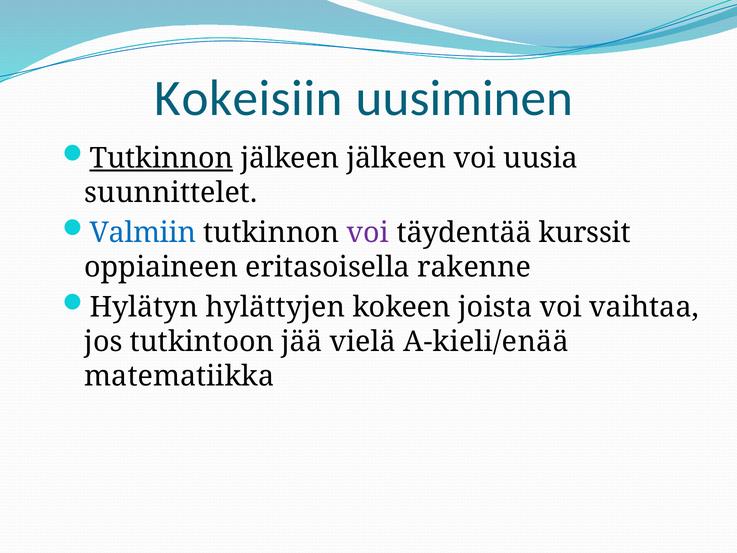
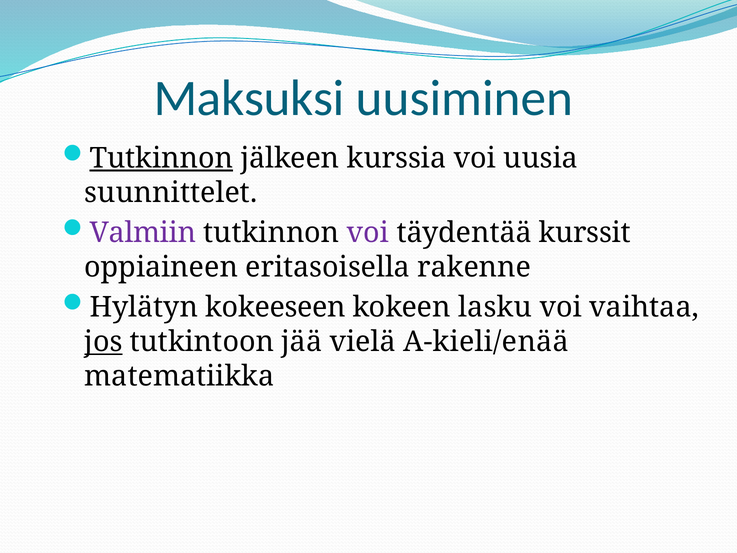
Kokeisiin: Kokeisiin -> Maksuksi (249, 98)
jälkeen jälkeen: jälkeen -> kurssia (397, 158)
Valmiin colour: blue -> purple (143, 233)
hylättyjen: hylättyjen -> kokeeseen (276, 307)
joista: joista -> lasku (495, 307)
jos underline: none -> present (103, 342)
